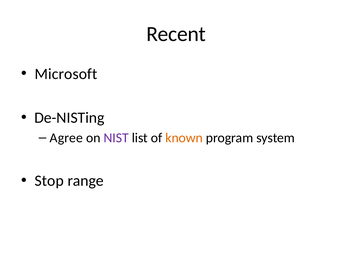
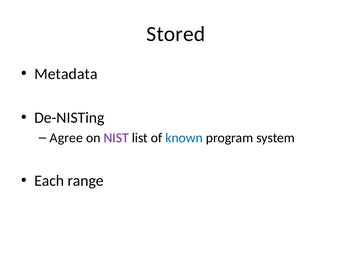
Recent: Recent -> Stored (176, 34)
Microsoft: Microsoft -> Metadata (66, 74)
known colour: orange -> blue (184, 138)
Stop: Stop -> Each (49, 181)
